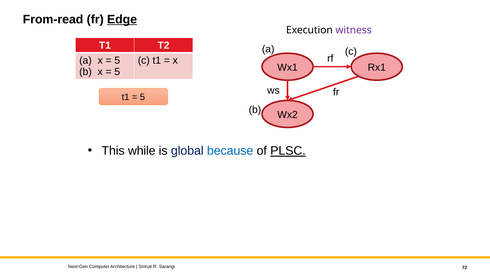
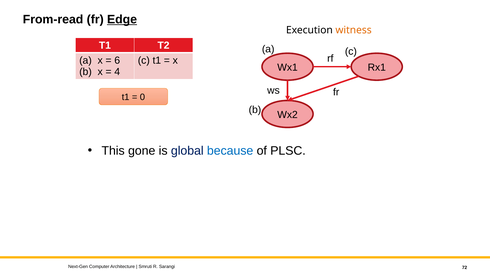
witness colour: purple -> orange (354, 30)
5: 5 -> 6 (117, 60)
5: 5 -> 4 (117, 72)
5: 5 -> 0 (142, 97)
while: while -> gone (142, 151)
PLSC underline: present -> none (288, 151)
